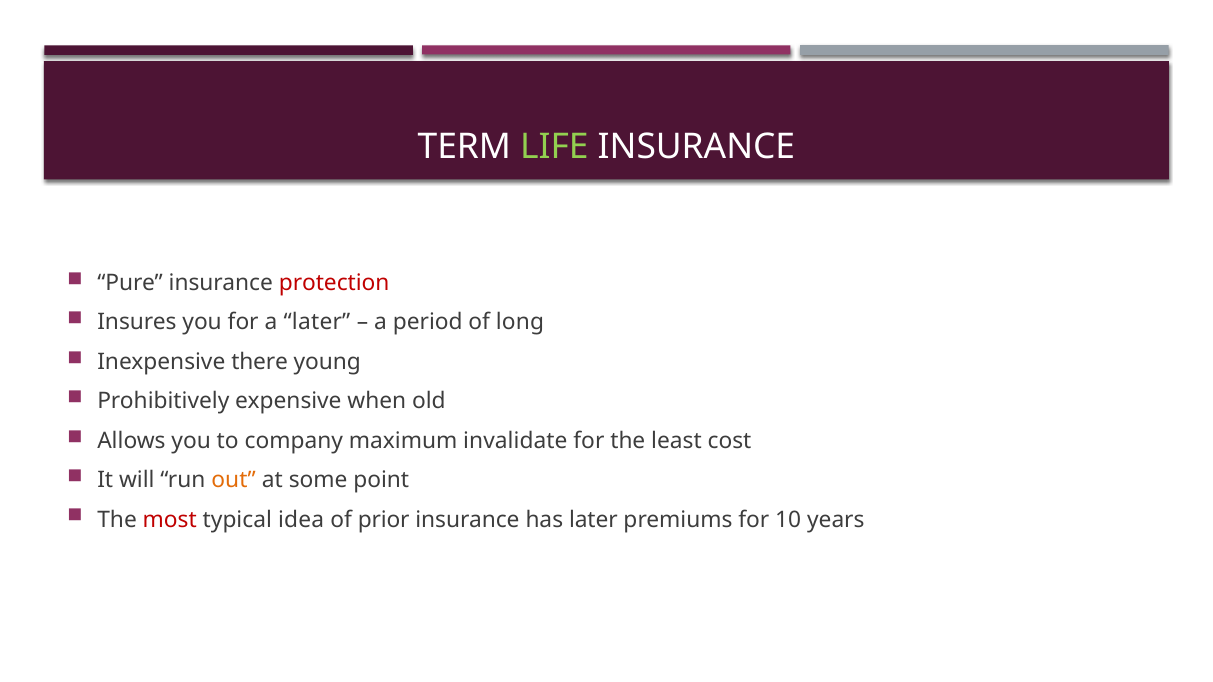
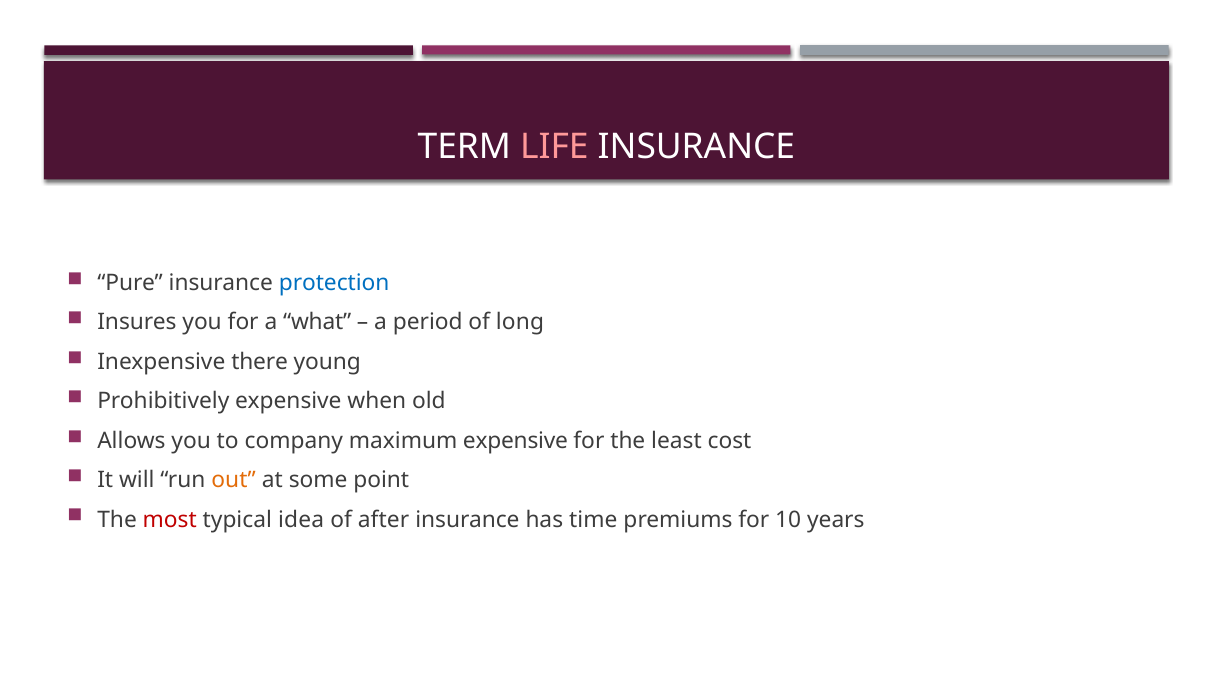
LIFE colour: light green -> pink (554, 147)
protection colour: red -> blue (334, 283)
a later: later -> what (317, 323)
maximum invalidate: invalidate -> expensive (515, 441)
prior: prior -> after (384, 520)
has later: later -> time (593, 520)
